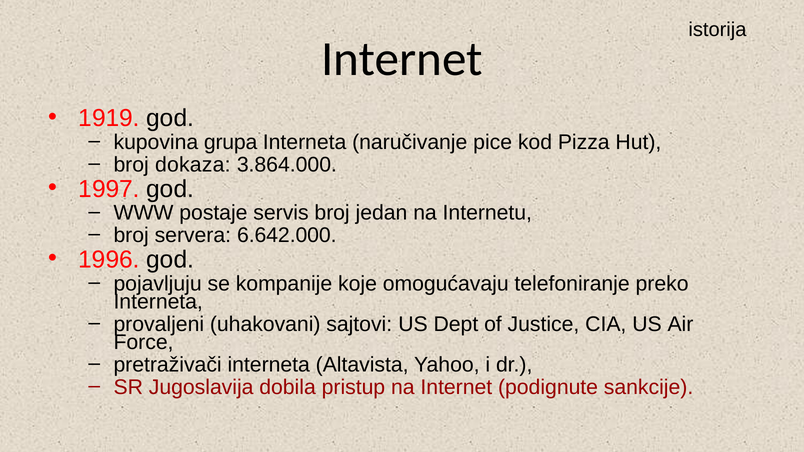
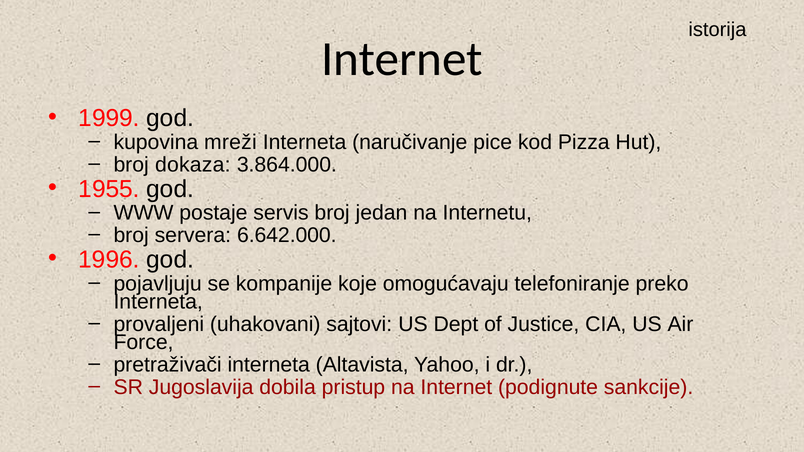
1919: 1919 -> 1999 (109, 118)
grupa: grupa -> mreži (230, 142)
1997: 1997 -> 1955 (109, 189)
